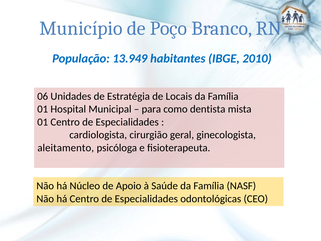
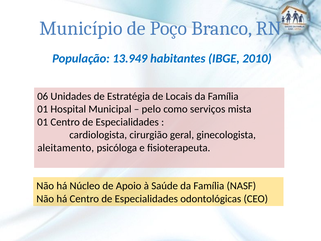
para: para -> pelo (151, 109)
dentista: dentista -> serviços (208, 109)
